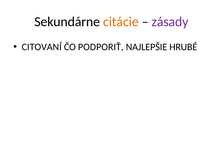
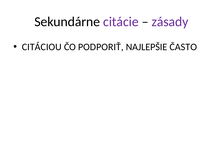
citácie colour: orange -> purple (121, 22)
CITOVANÍ: CITOVANÍ -> CITÁCIOU (42, 47)
HRUBÉ: HRUBÉ -> ČASTO (183, 47)
